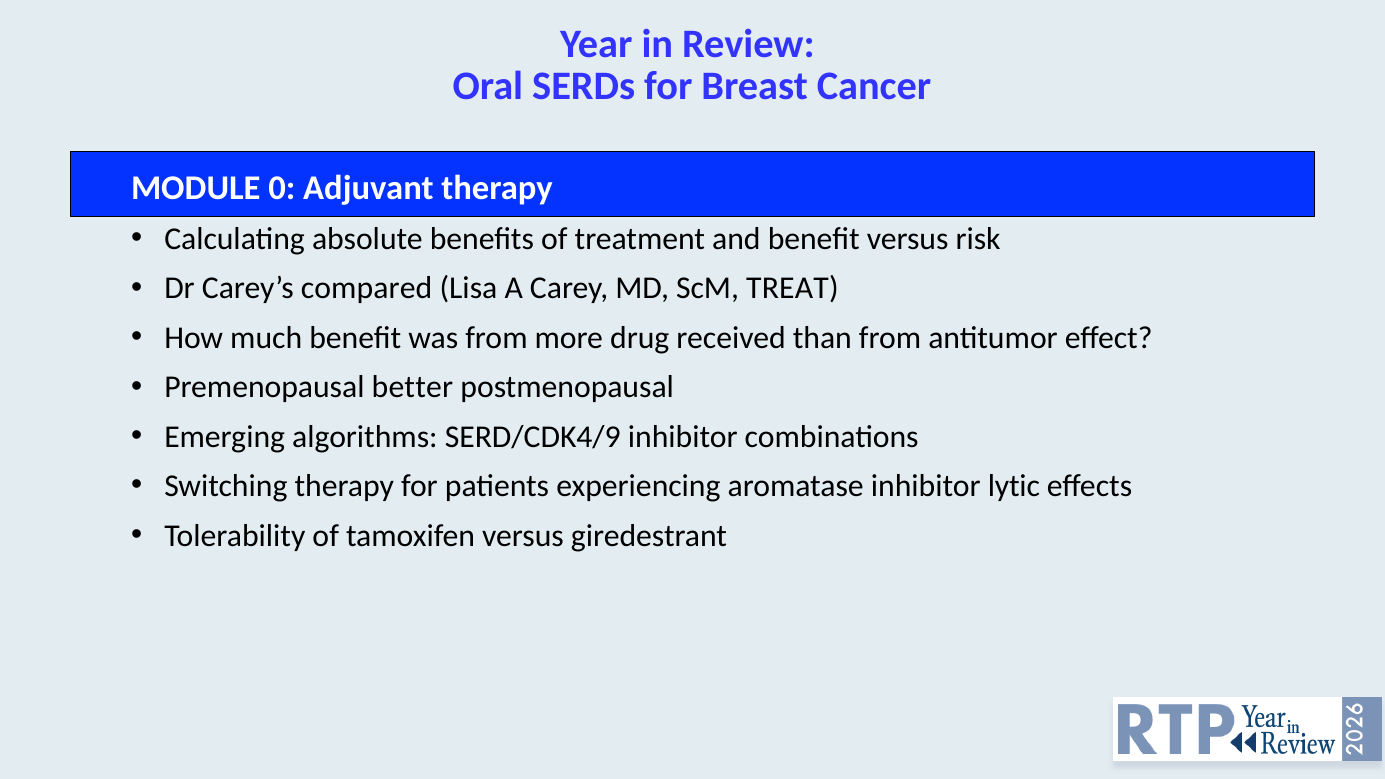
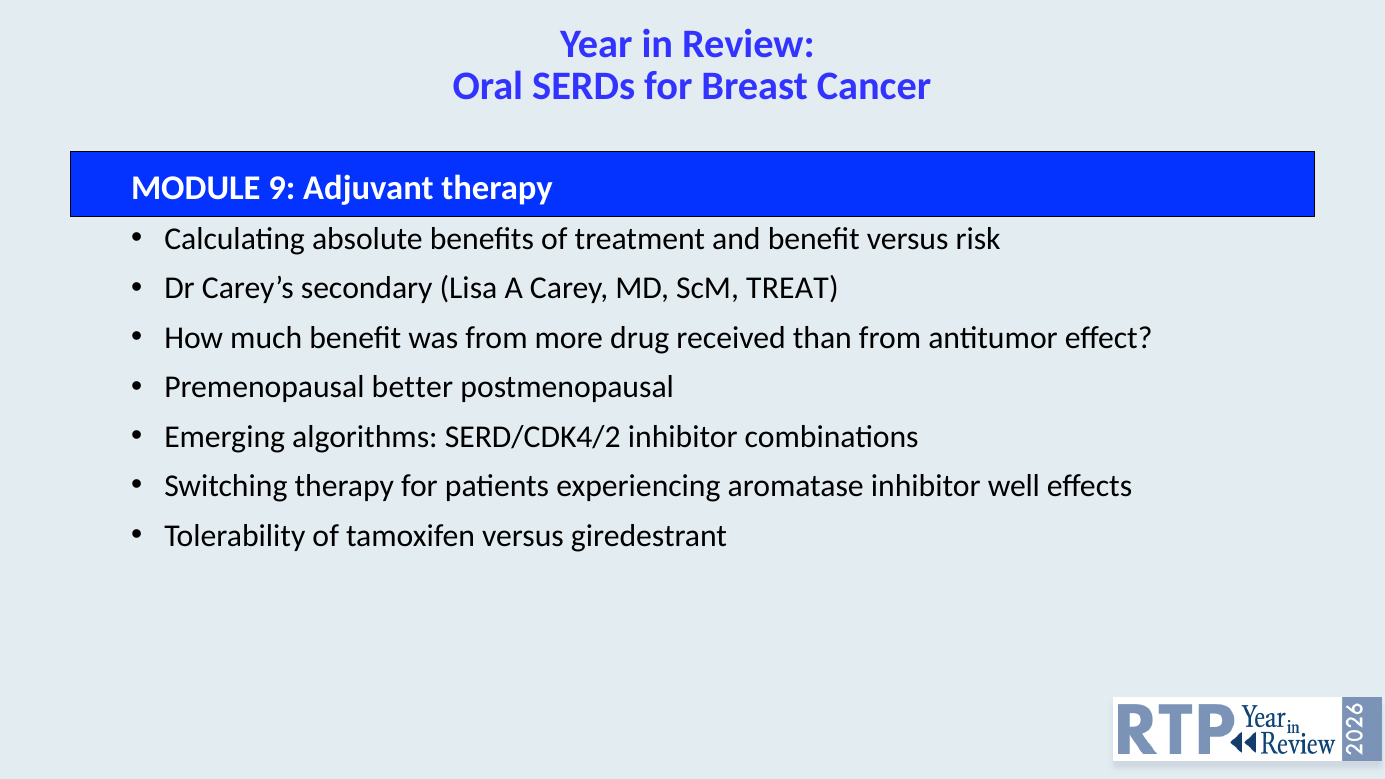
0: 0 -> 9 (282, 188)
compared: compared -> secondary (367, 288)
SERD/CDK4/9: SERD/CDK4/9 -> SERD/CDK4/2 (533, 437)
lytic: lytic -> well (1014, 486)
